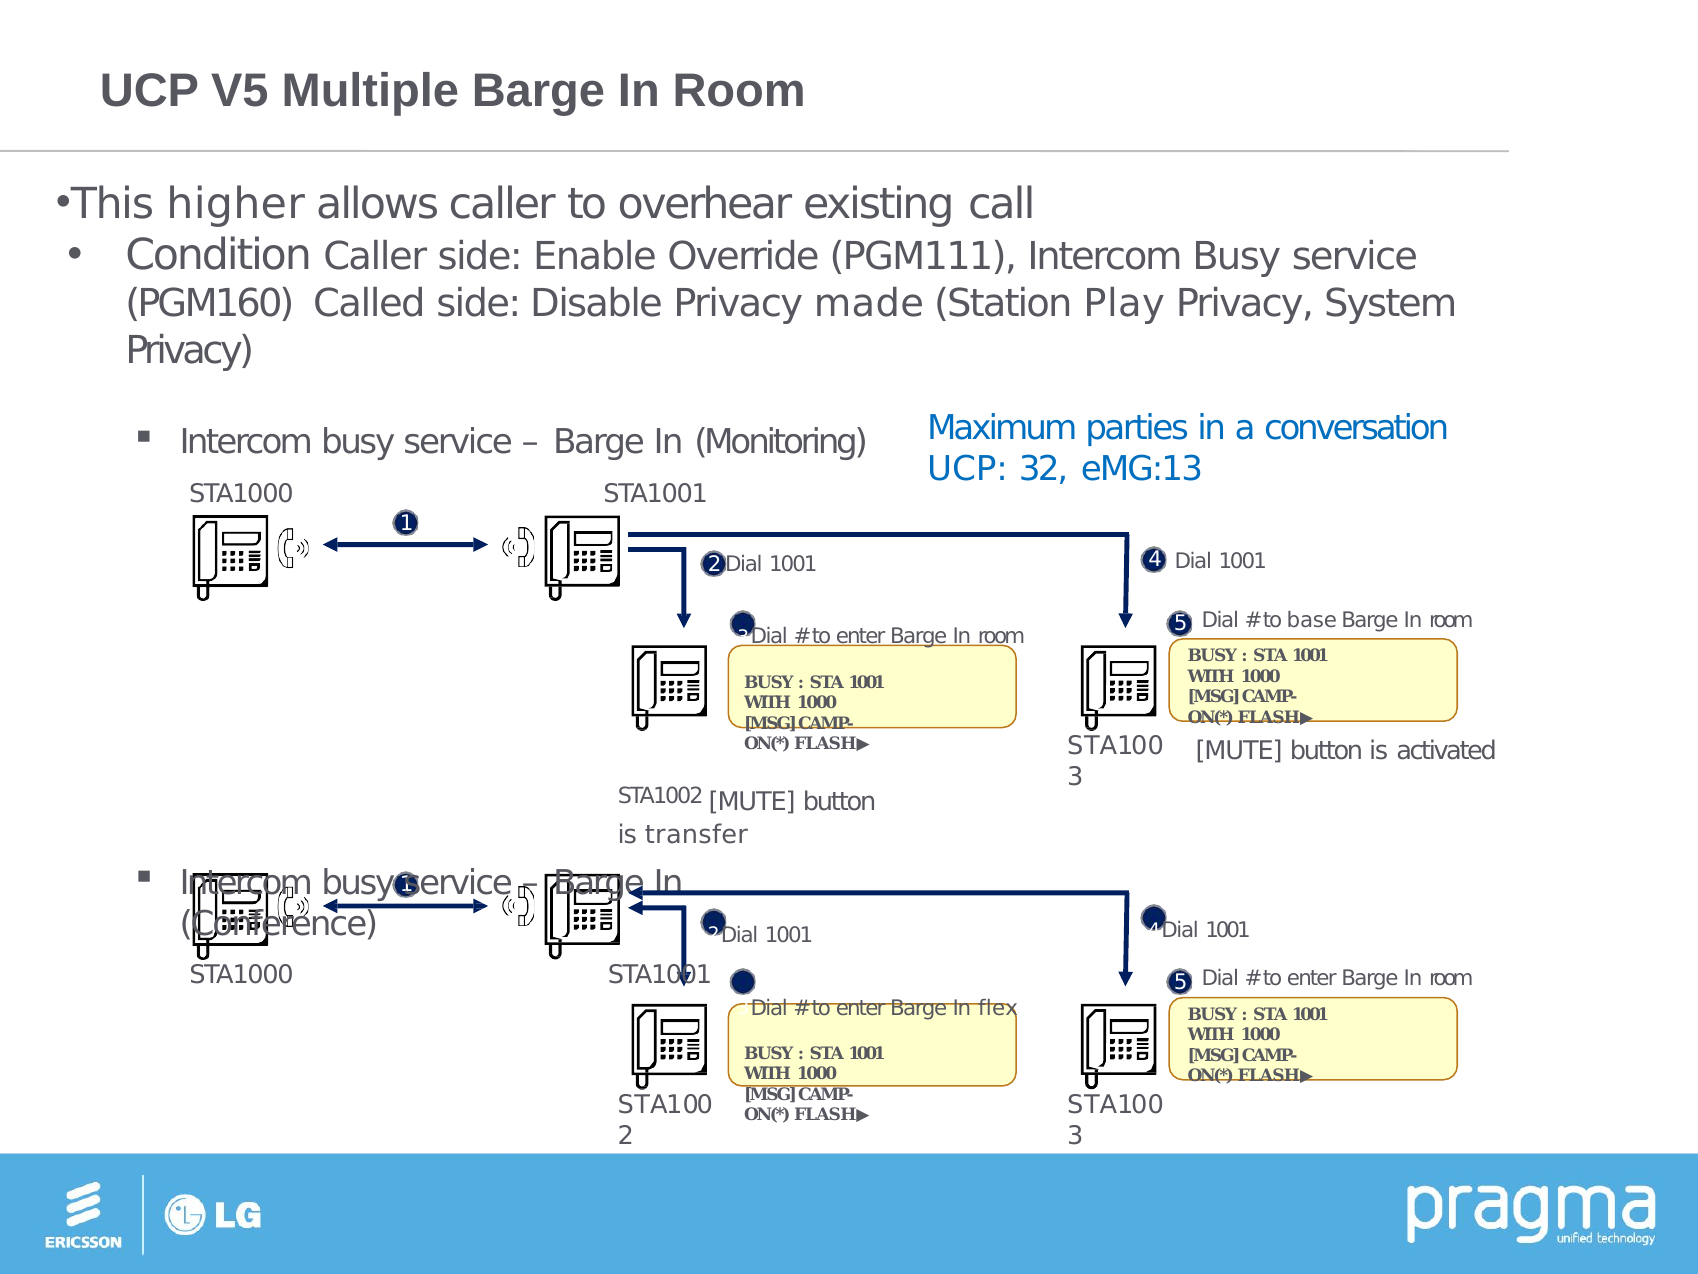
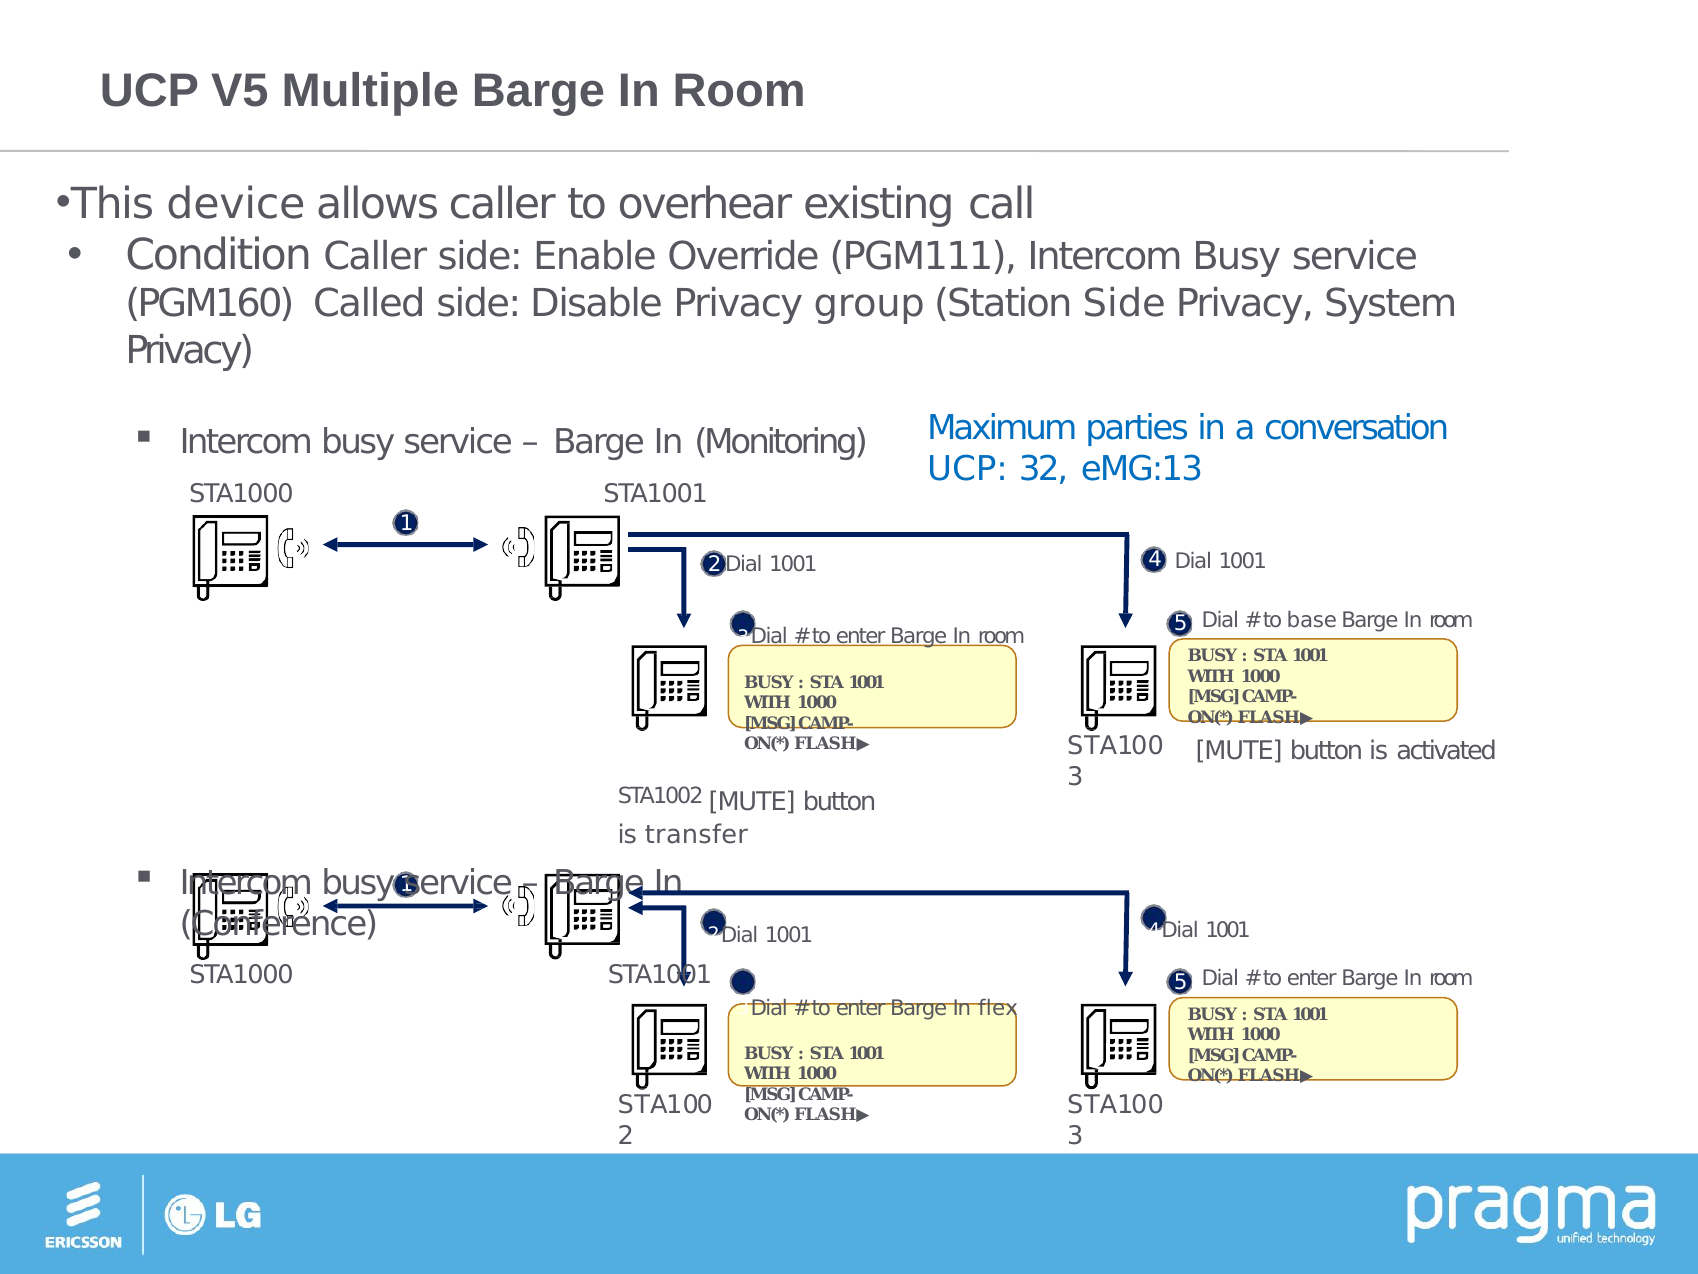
higher: higher -> device (236, 204)
made: made -> group (869, 304)
Station Play: Play -> Side (1124, 304)
